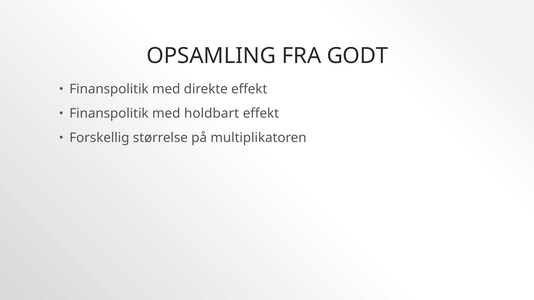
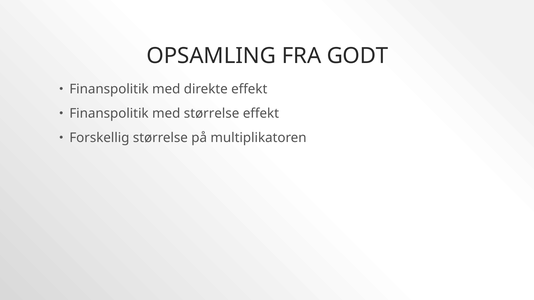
med holdbart: holdbart -> størrelse (212, 114)
